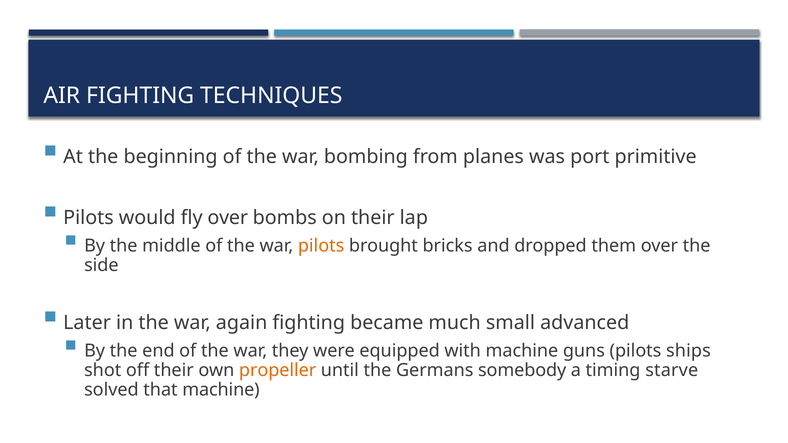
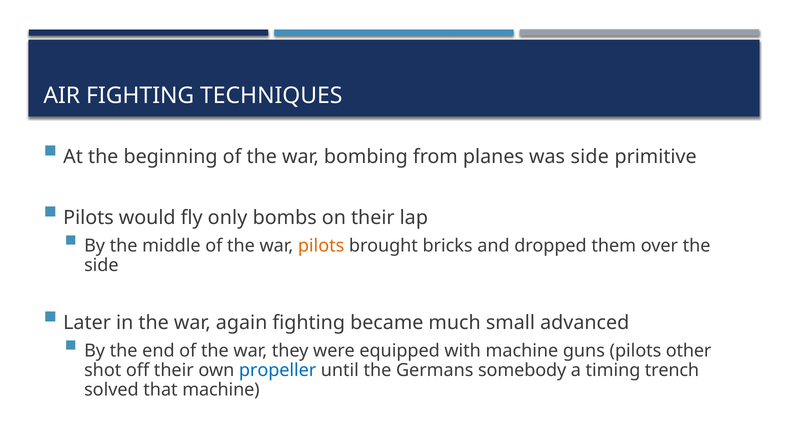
was port: port -> side (590, 157)
fly over: over -> only (228, 218)
ships: ships -> other (689, 351)
propeller colour: orange -> blue (278, 370)
starve: starve -> trench (672, 370)
